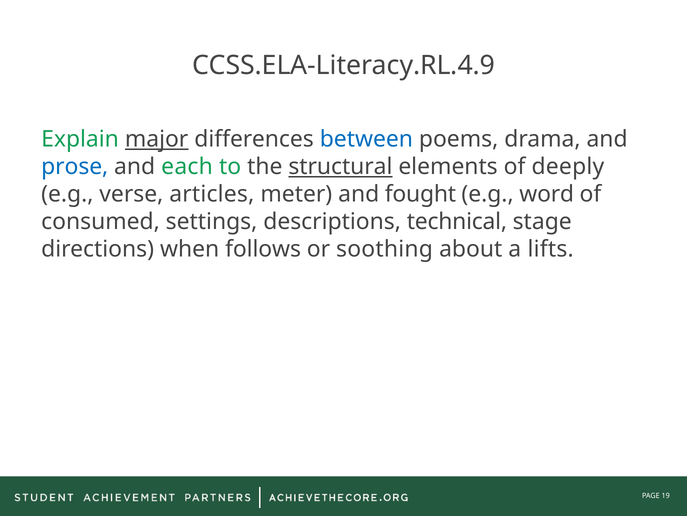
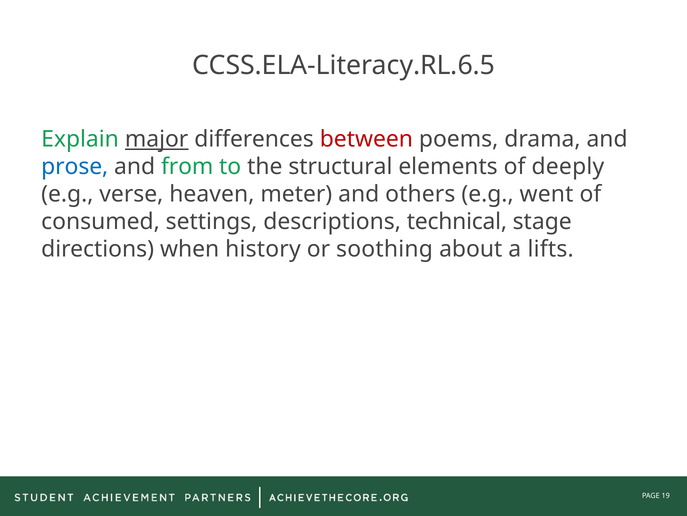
CCSS.ELA-Literacy.RL.4.9: CCSS.ELA-Literacy.RL.4.9 -> CCSS.ELA-Literacy.RL.6.5 (344, 65)
between colour: blue -> red (366, 139)
each: each -> from (187, 166)
structural underline: present -> none (340, 166)
articles: articles -> heaven (212, 194)
fought: fought -> others (420, 194)
word: word -> went (547, 194)
follows: follows -> history (263, 249)
